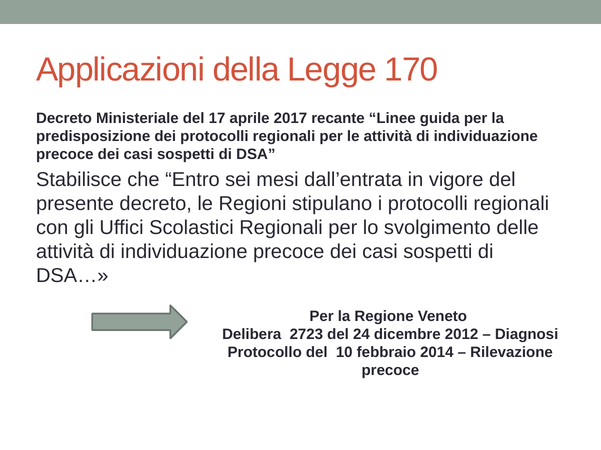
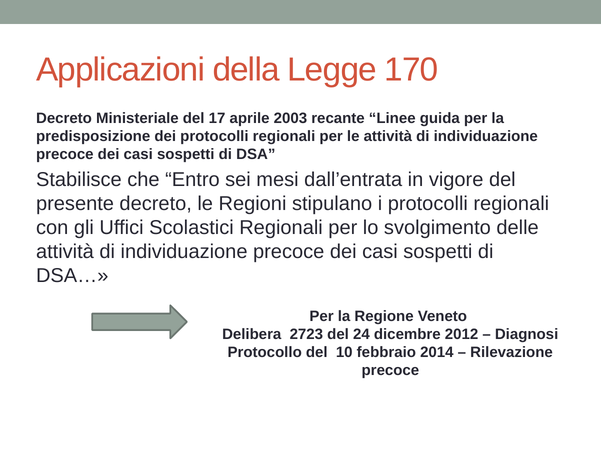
2017: 2017 -> 2003 (290, 118)
